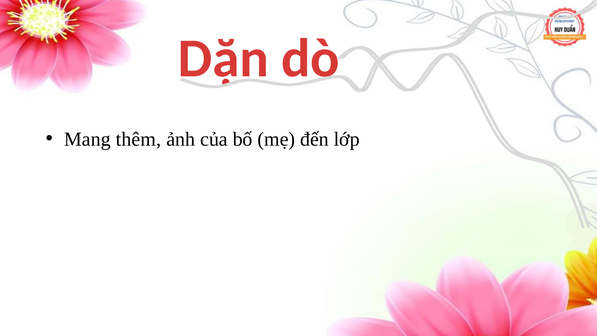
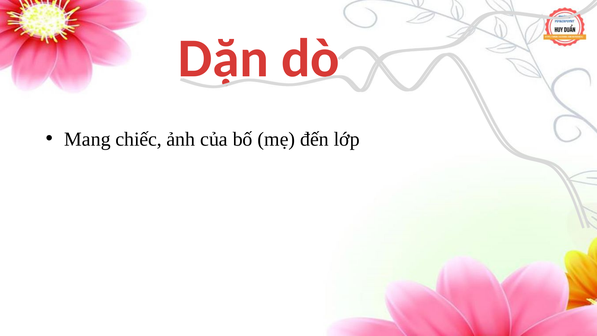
thêm: thêm -> chiếc (139, 139)
